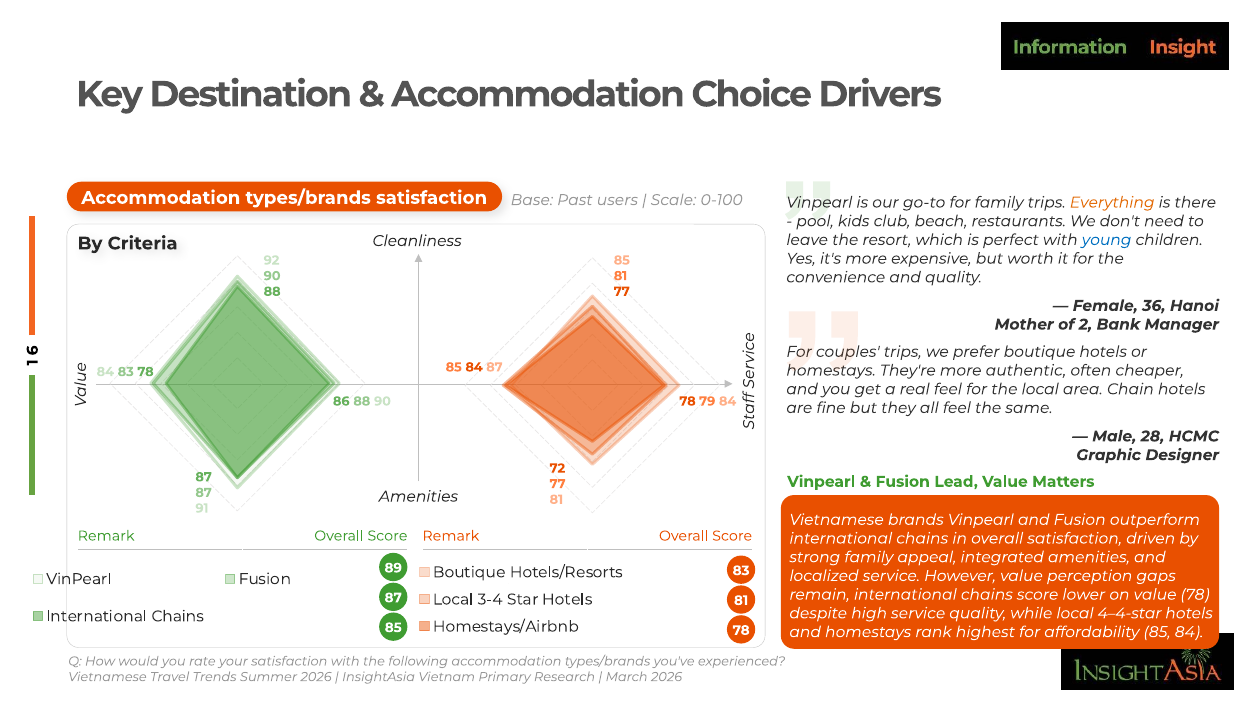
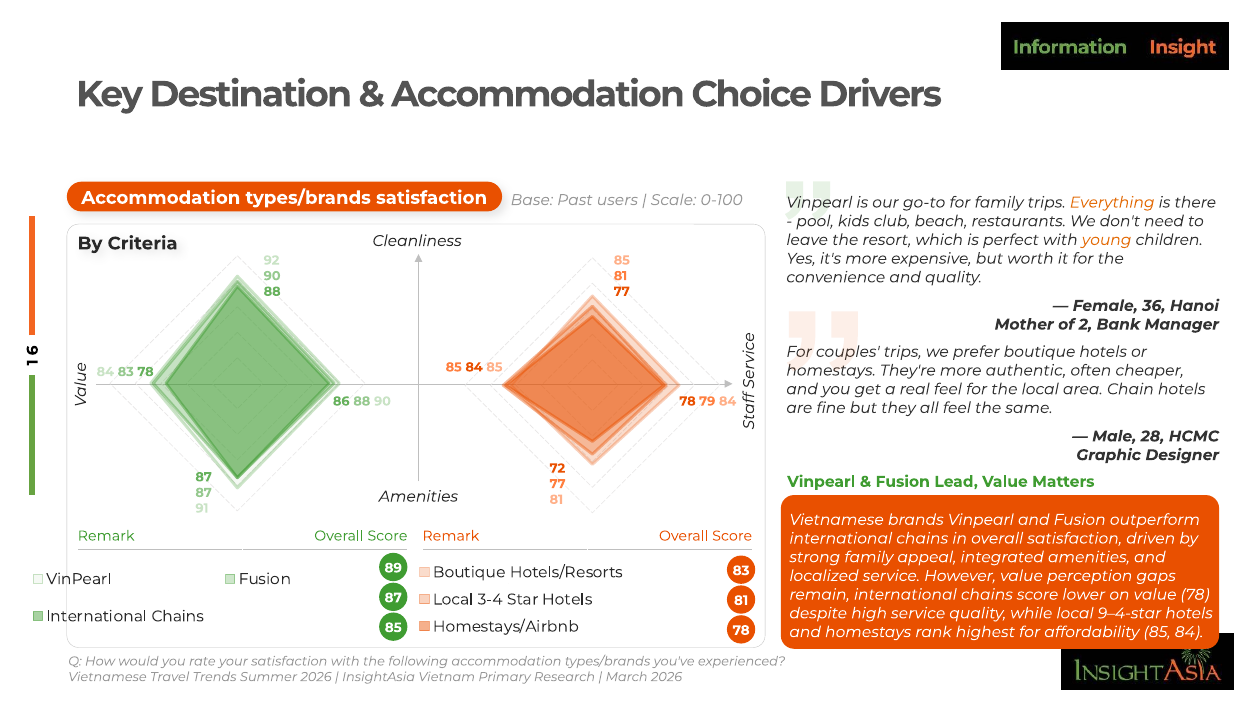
young colour: blue -> orange (1107, 240)
85 84 87: 87 -> 85 (494, 367)
4–4-star: 4–4-star -> 9–4-star (1130, 613)
